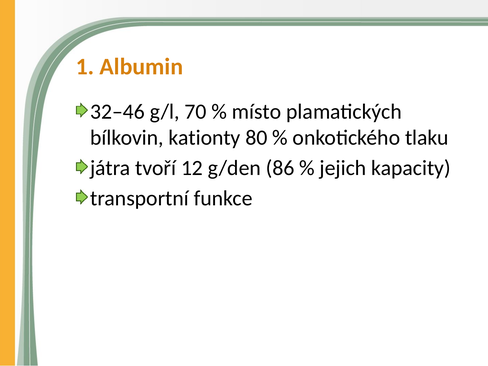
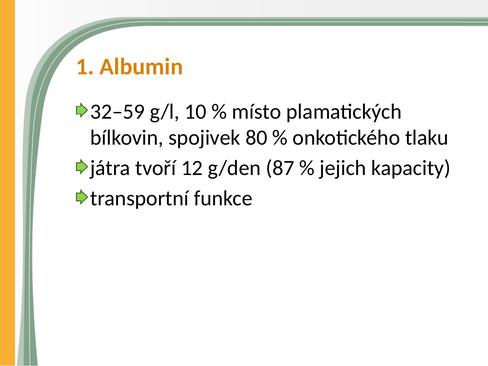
32–46: 32–46 -> 32–59 (118, 112)
70: 70 -> 10 (195, 112)
kationty: kationty -> spojivek (204, 138)
86: 86 -> 87 (280, 168)
